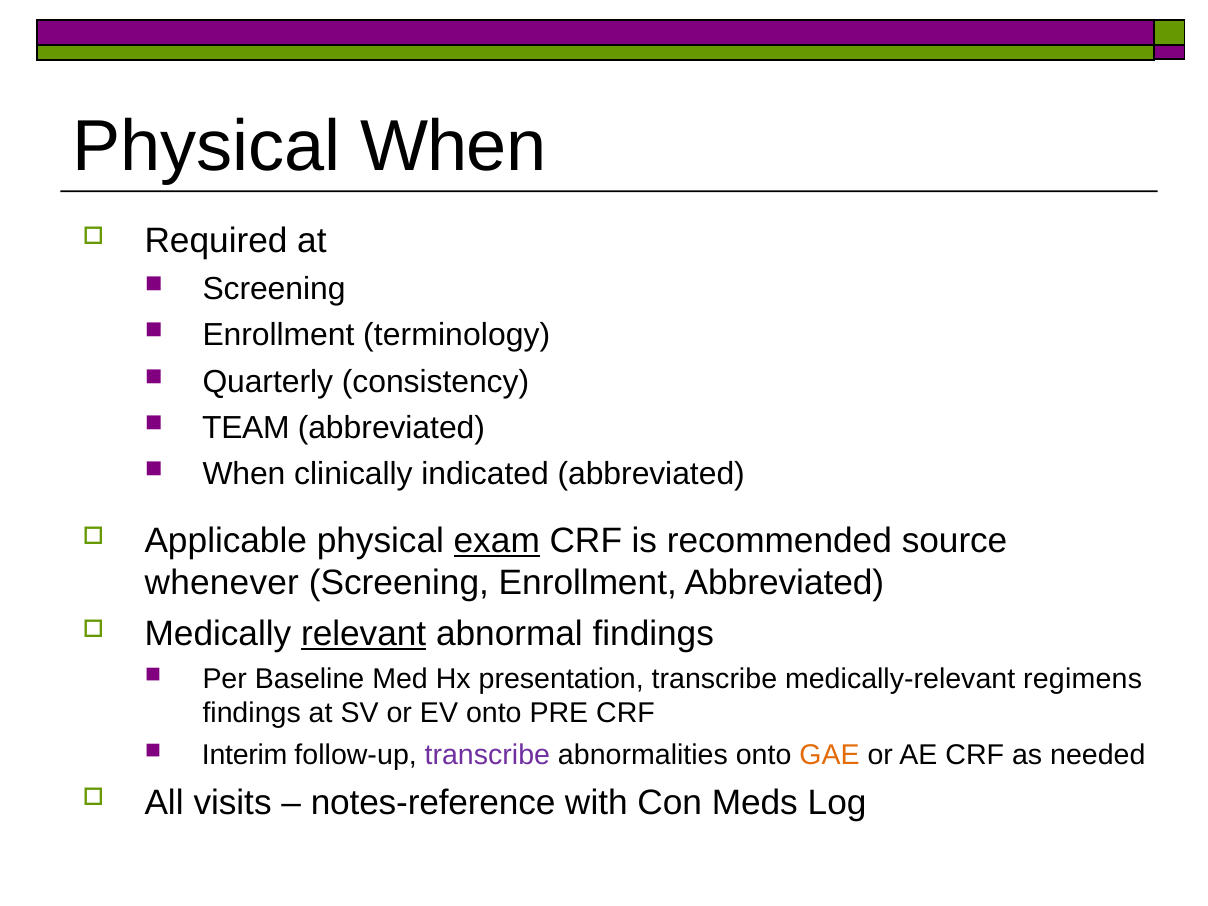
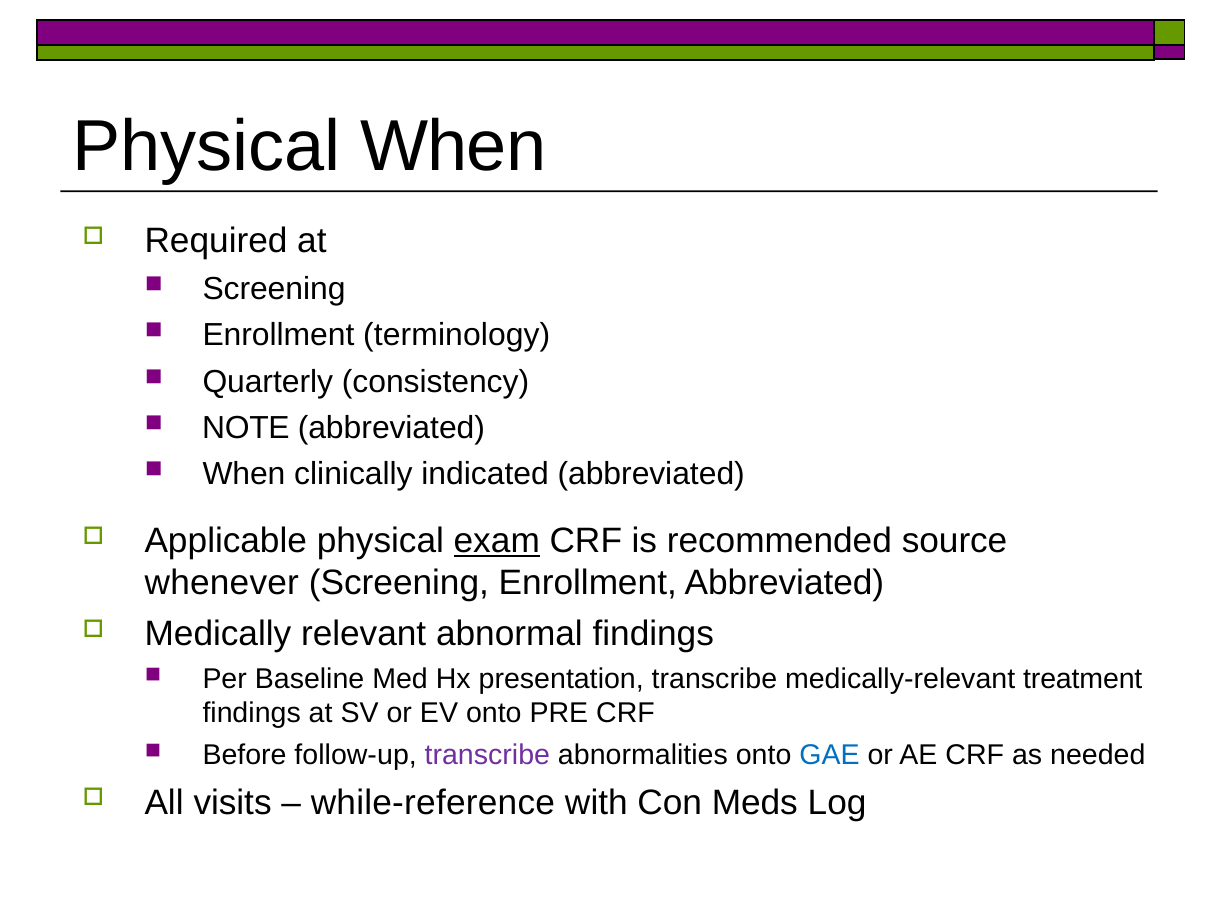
TEAM: TEAM -> NOTE (246, 428)
relevant underline: present -> none (364, 634)
regimens: regimens -> treatment (1083, 679)
Interim: Interim -> Before (245, 755)
GAE colour: orange -> blue (829, 755)
notes-reference: notes-reference -> while-reference (433, 803)
